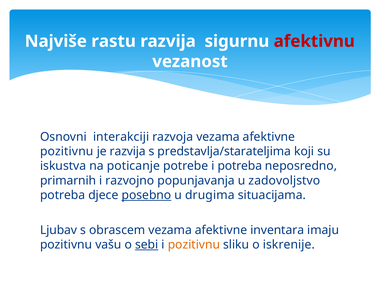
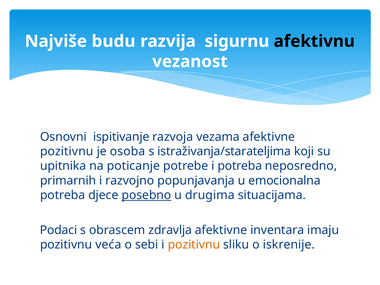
rastu: rastu -> budu (114, 41)
afektivnu colour: red -> black (314, 41)
interakciji: interakciji -> ispitivanje (121, 137)
je razvija: razvija -> osoba (128, 151)
predstavlja/starateljima: predstavlja/starateljima -> istraživanja/starateljima (224, 151)
iskustva: iskustva -> upitnika (63, 166)
zadovoljstvo: zadovoljstvo -> emocionalna (284, 181)
Ljubav: Ljubav -> Podaci (59, 230)
obrascem vezama: vezama -> zdravlja (170, 230)
vašu: vašu -> veća (108, 245)
sebi underline: present -> none (147, 245)
